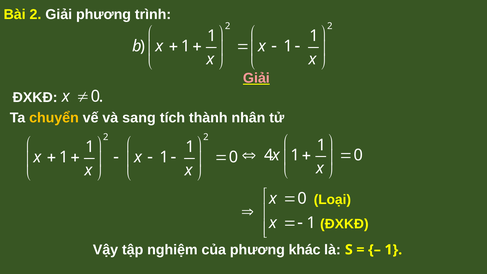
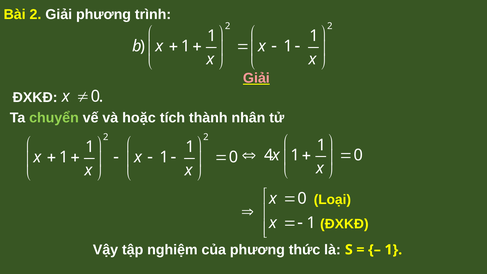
chuyển colour: yellow -> light green (54, 118)
sang: sang -> hoặc (139, 118)
khác: khác -> thức (305, 250)
